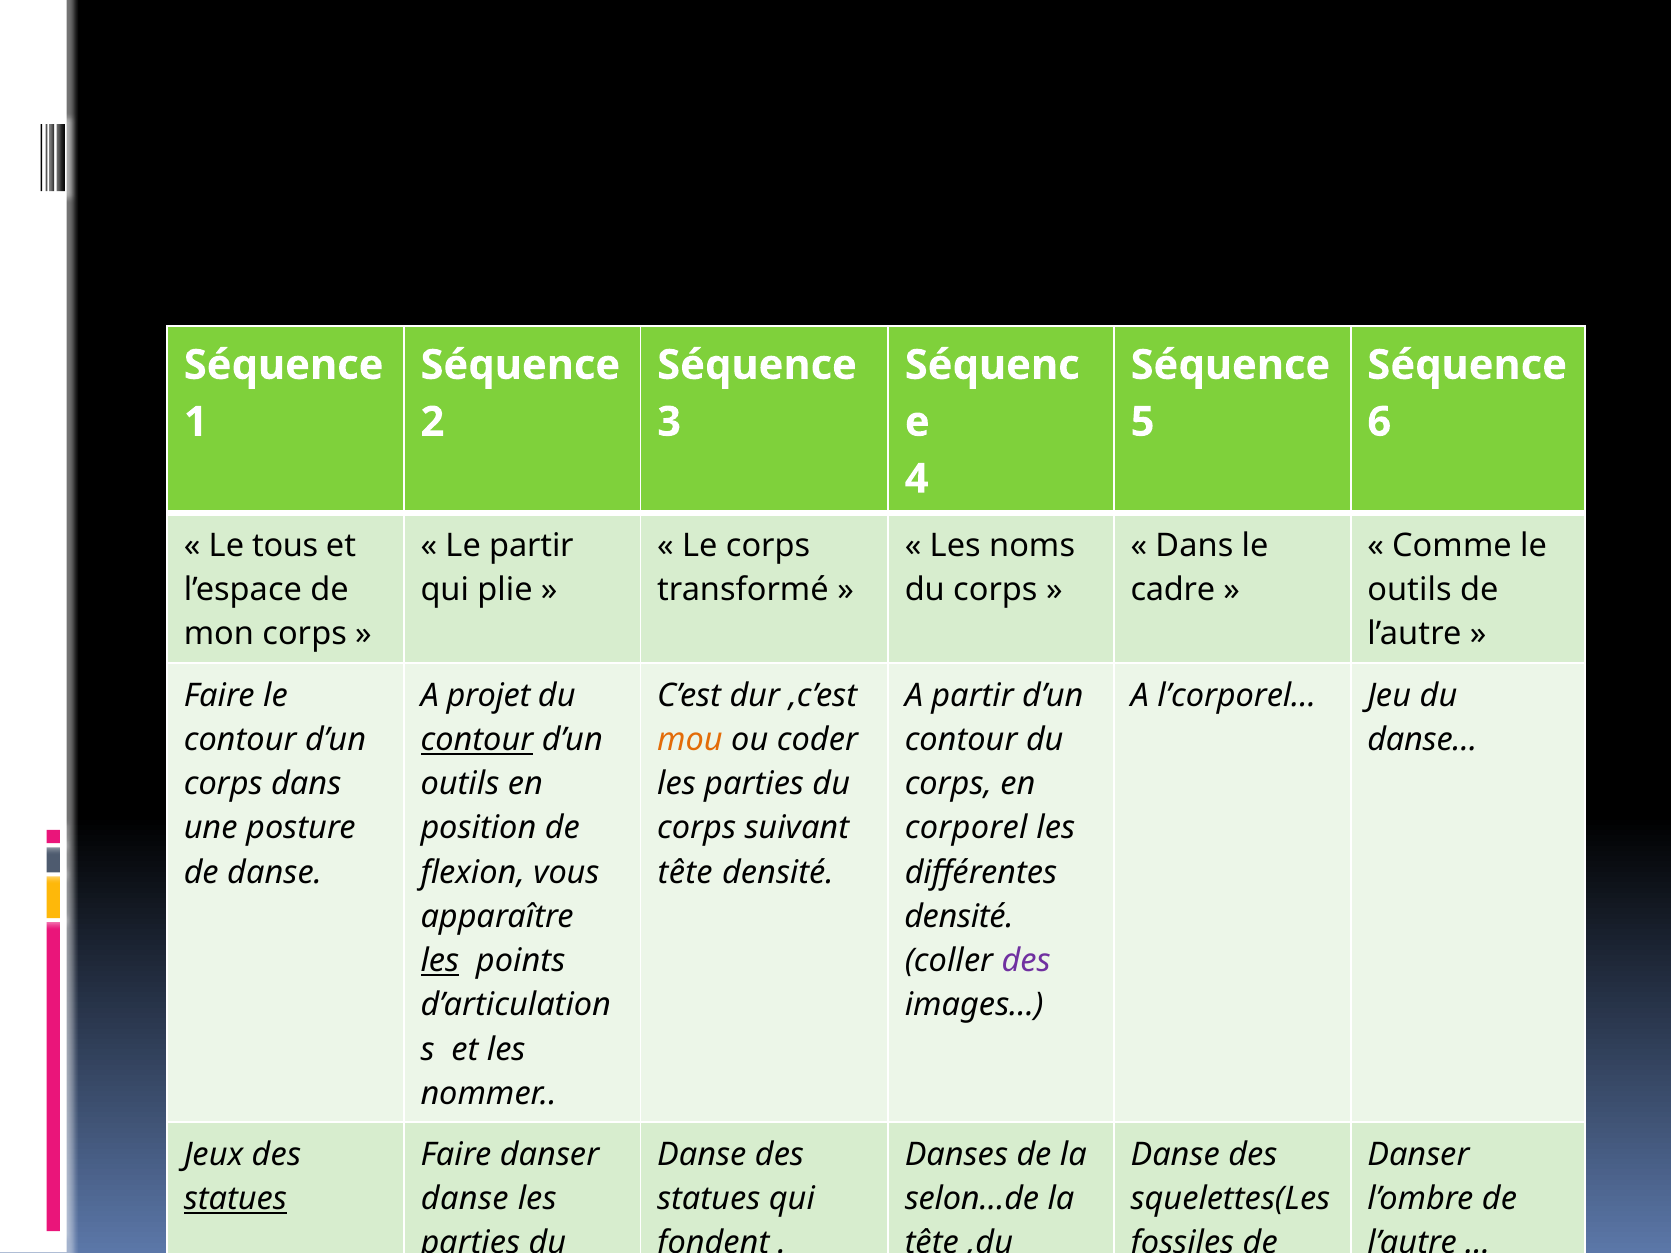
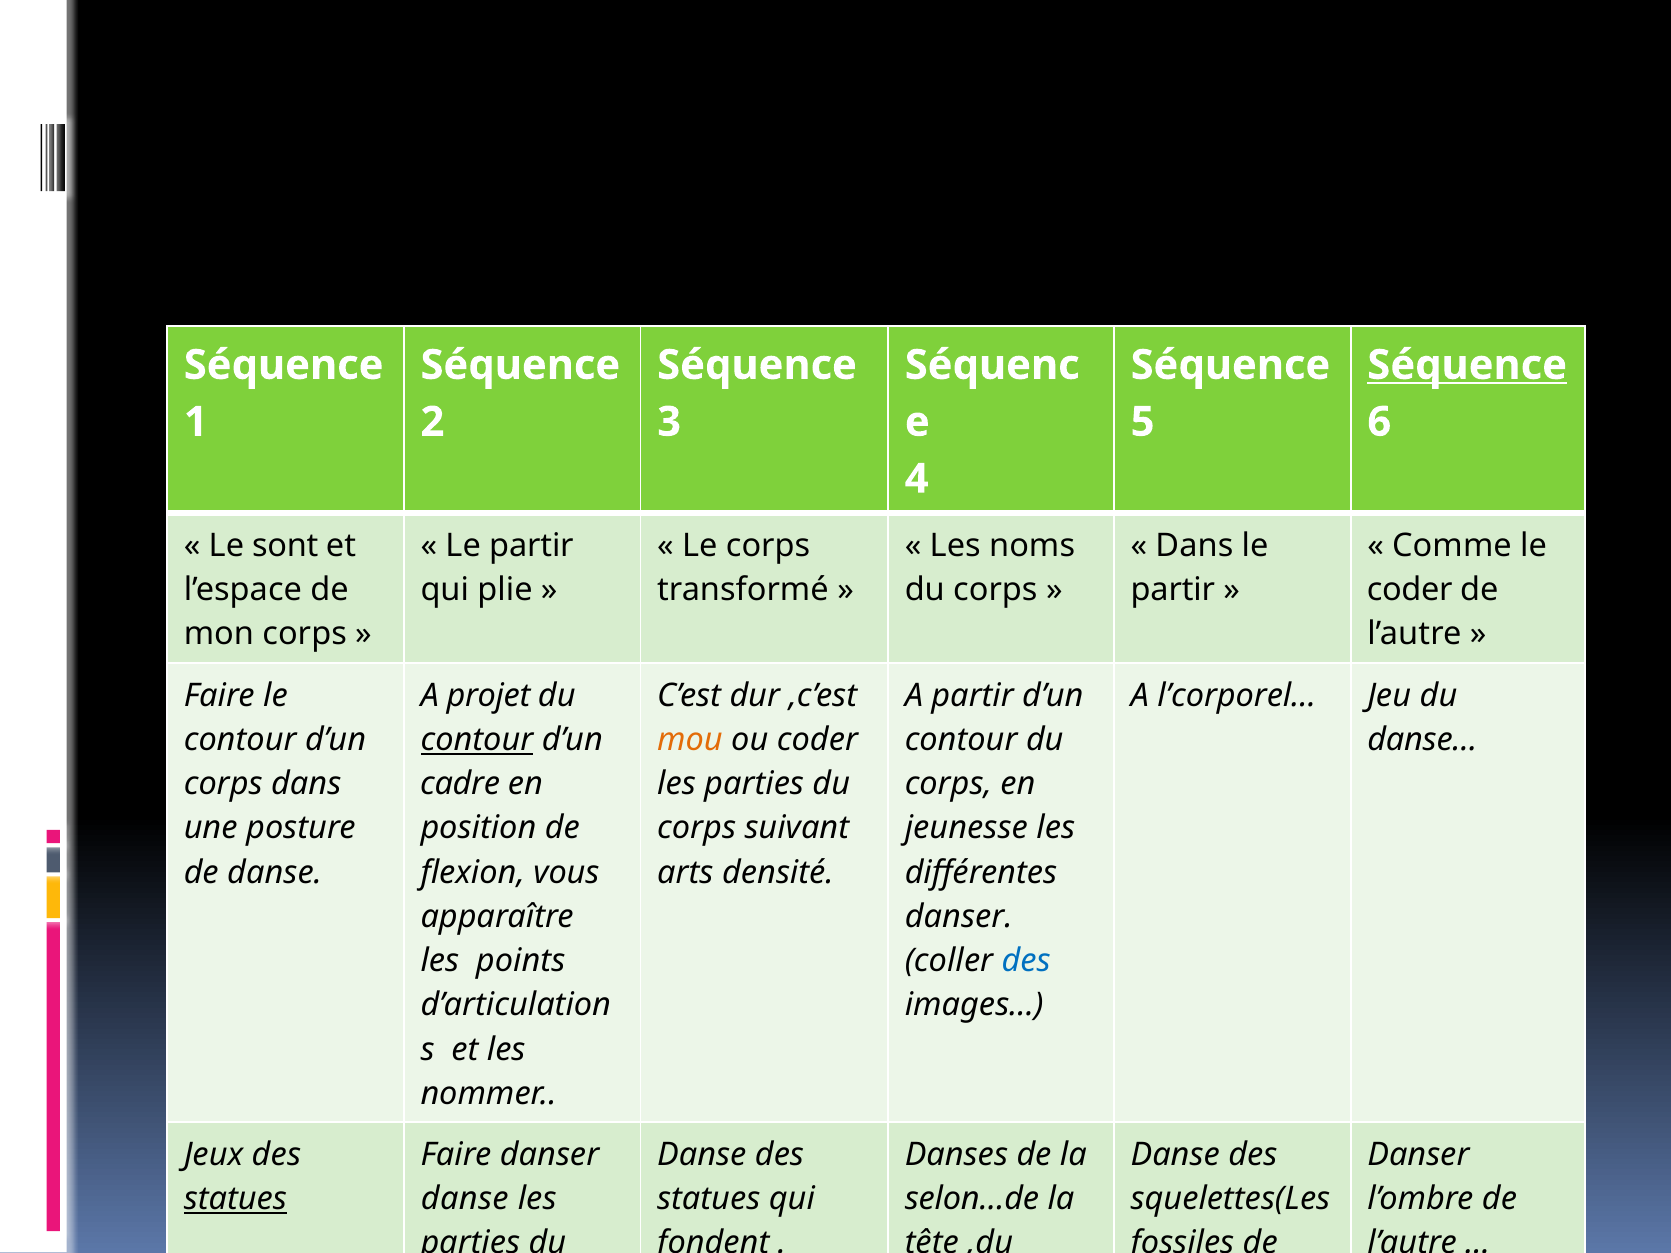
Séquence underline: none -> present (1467, 365)
tous: tous -> sont (285, 546)
cadre: cadre -> partir (1173, 590)
outils: outils -> coder (1410, 590)
outils: outils -> cadre (460, 784)
corporel: corporel -> jeunesse (966, 828)
tête: tête -> arts (685, 873)
densité: densité -> danser (959, 917)
les underline: present -> none (440, 961)
des colour: purple -> blue (1026, 961)
